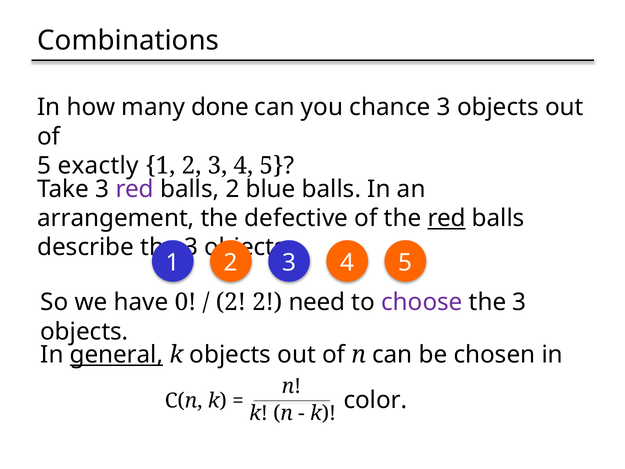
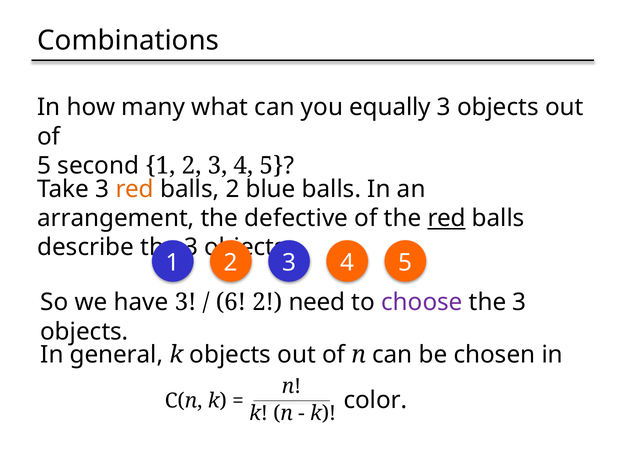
done: done -> what (220, 107)
chance: chance -> equally (390, 107)
exactly: exactly -> second (98, 166)
red colour: purple -> orange (135, 189)
have 0: 0 -> 3 (185, 302)
2: 2 -> 6 (231, 302)
general underline: present -> none (117, 355)
